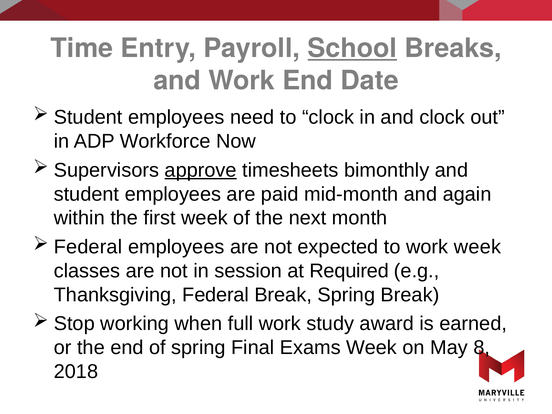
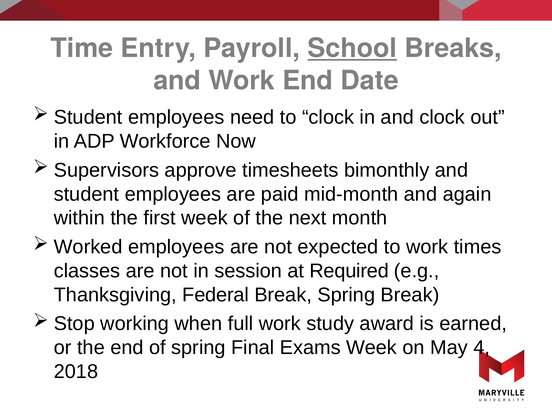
approve underline: present -> none (201, 170)
Federal: Federal -> Worked (88, 247)
work week: week -> times (478, 247)
8: 8 -> 4 (482, 348)
